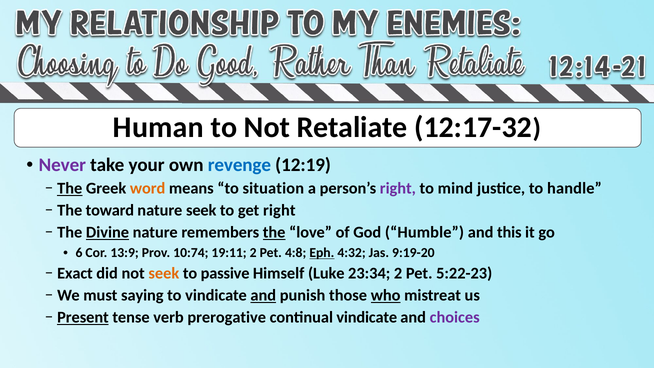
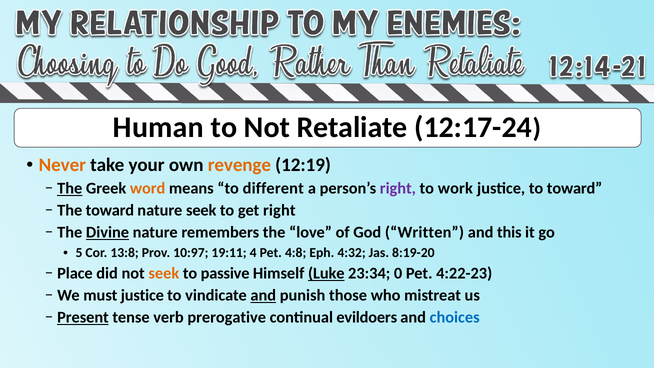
12:17-32: 12:17-32 -> 12:17-24 (473, 128)
Never colour: purple -> orange (62, 165)
revenge colour: blue -> orange (239, 165)
situation: situation -> different (273, 188)
mind: mind -> work (455, 188)
to handle: handle -> toward (575, 188)
the underline: present -> none (274, 232)
Humble: Humble -> Written (424, 232)
6: 6 -> 5 (79, 253)
13:9: 13:9 -> 13:8 (125, 253)
10:74: 10:74 -> 10:97 (191, 253)
19:11 2: 2 -> 4 (253, 253)
Eph underline: present -> none (322, 253)
9:19-20: 9:19-20 -> 8:19-20 (413, 253)
Exact: Exact -> Place (75, 273)
Luke underline: none -> present (326, 273)
23:34 2: 2 -> 0 (398, 273)
5:22-23: 5:22-23 -> 4:22-23 (464, 273)
must saying: saying -> justice (142, 295)
who underline: present -> none (386, 295)
continual vindicate: vindicate -> evildoers (367, 317)
choices colour: purple -> blue (455, 317)
